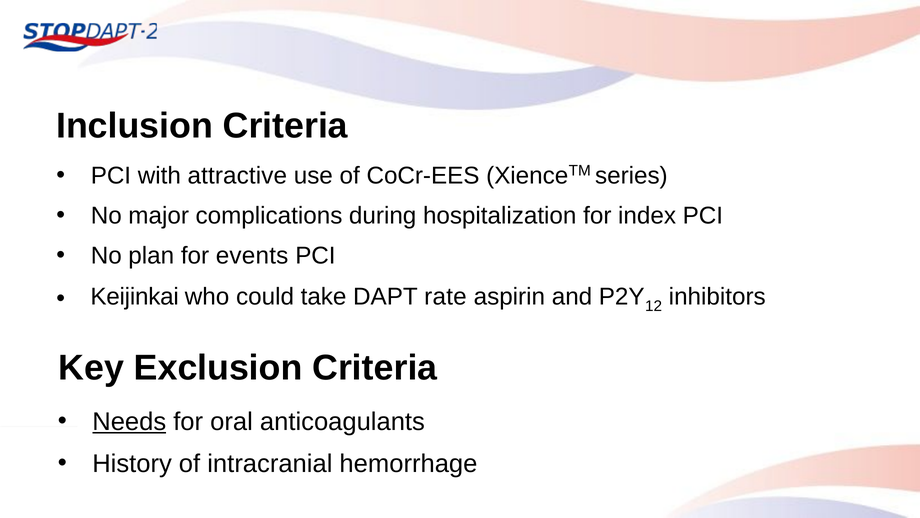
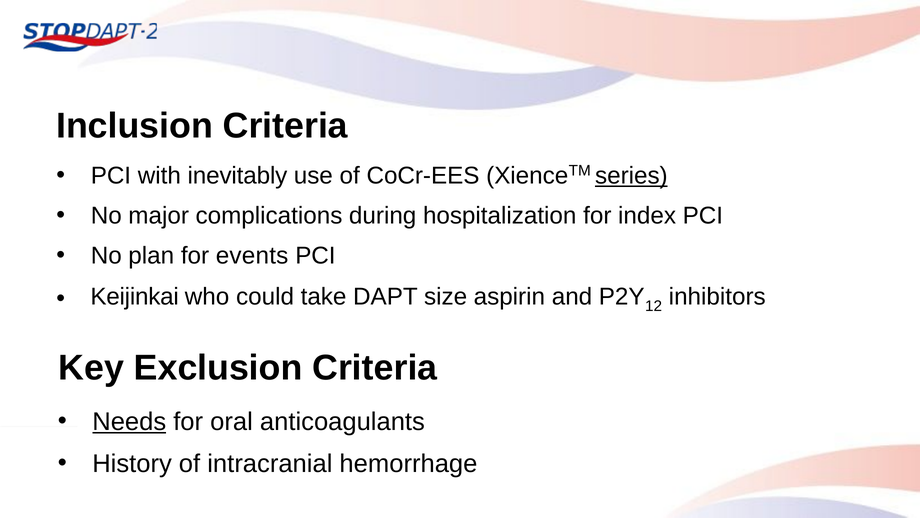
attractive: attractive -> inevitably (237, 175)
series underline: none -> present (631, 175)
rate: rate -> size (446, 296)
